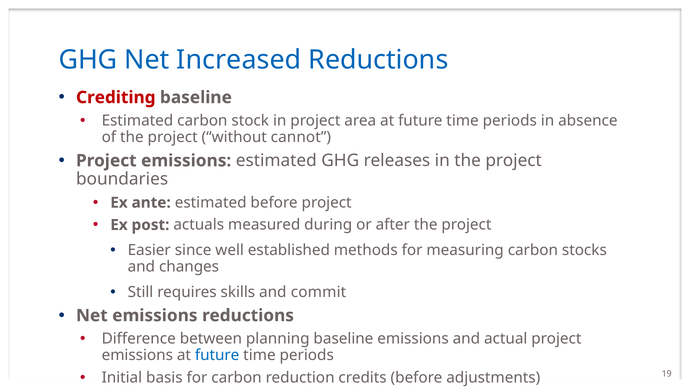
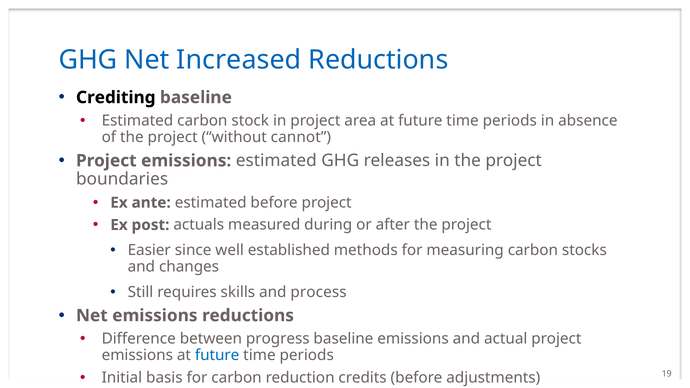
Crediting colour: red -> black (116, 97)
commit: commit -> process (319, 292)
planning: planning -> progress (278, 339)
